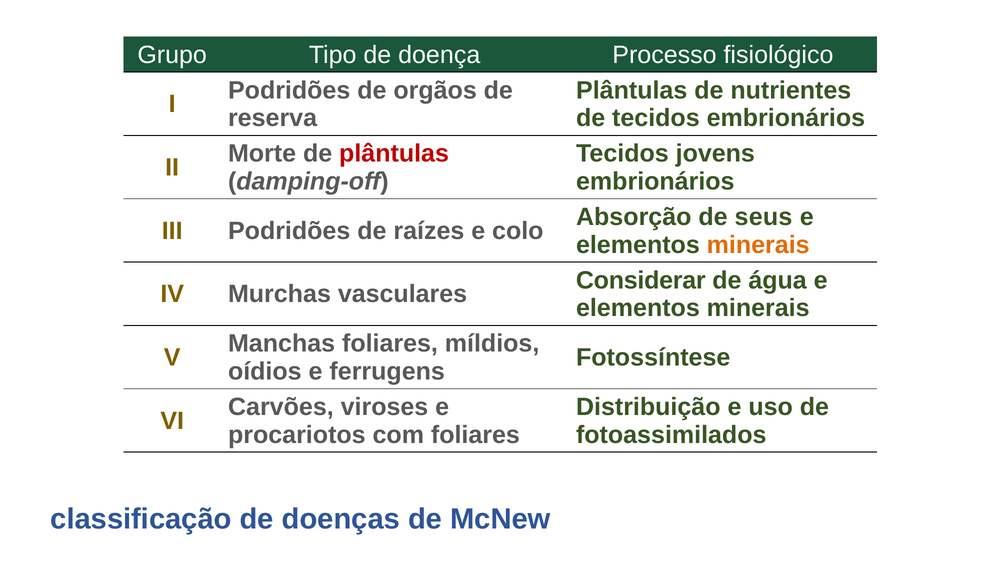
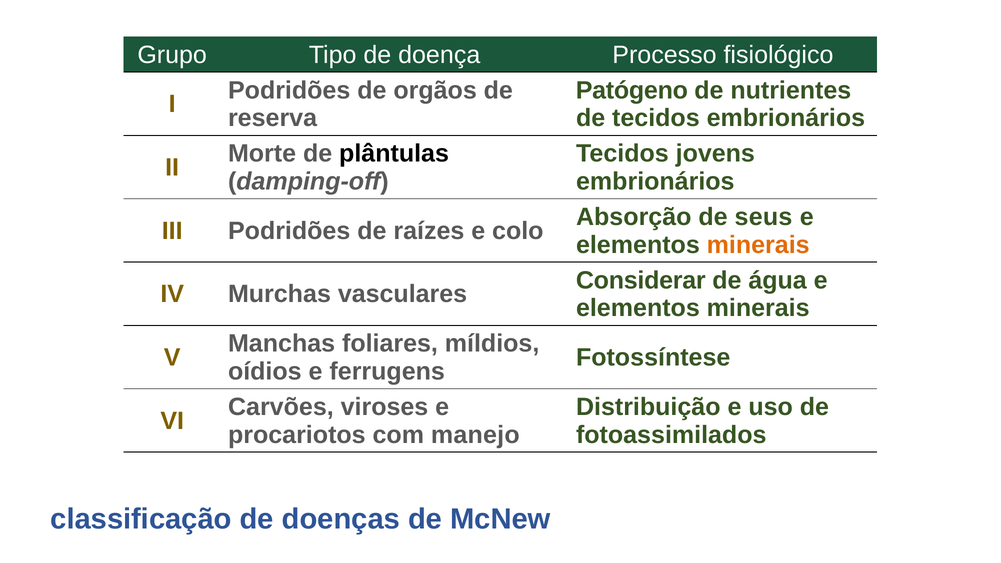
Plântulas: Plântulas -> Patógeno (632, 90)
plântulas colour: red -> black (394, 154)
com foliares: foliares -> manejo (475, 435)
